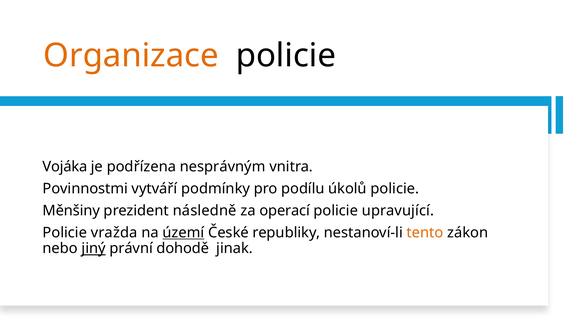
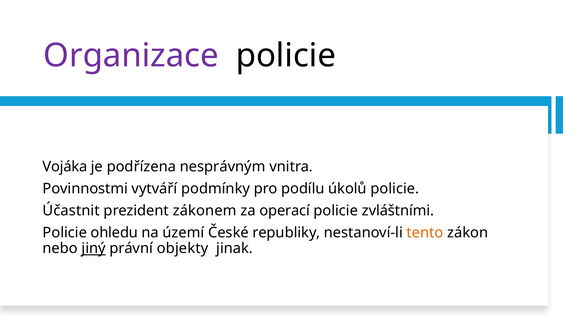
Organizace colour: orange -> purple (131, 56)
Měnšiny: Měnšiny -> Účastnit (71, 211)
následně: následně -> zákonem (205, 211)
upravující: upravující -> zvláštními (398, 211)
vražda: vražda -> ohledu (114, 233)
území underline: present -> none (183, 233)
dohodě: dohodě -> objekty (183, 249)
